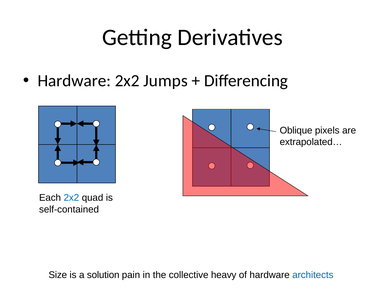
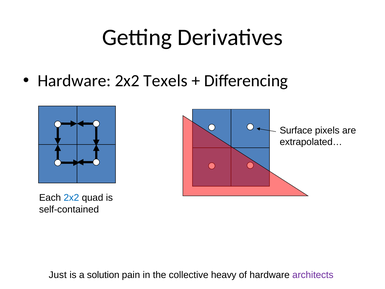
Jumps: Jumps -> Texels (166, 81)
Oblique: Oblique -> Surface (296, 130)
Size: Size -> Just (58, 275)
architects colour: blue -> purple (313, 275)
